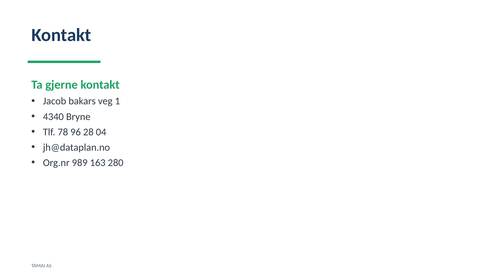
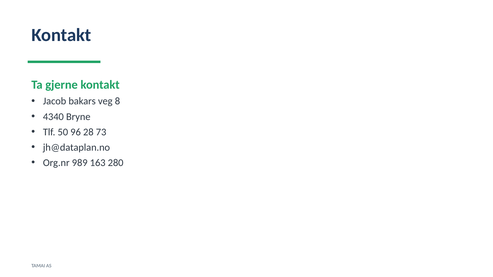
1: 1 -> 8 (117, 101)
78: 78 -> 50 (63, 132)
04: 04 -> 73 (101, 132)
